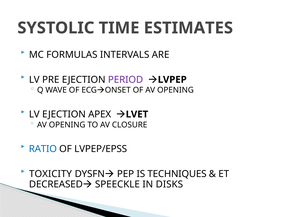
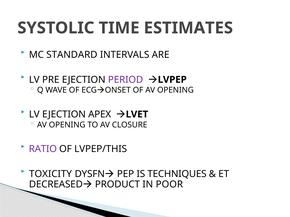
FORMULAS: FORMULAS -> STANDARD (72, 55)
RATIO colour: blue -> purple (43, 149)
LVPEP/EPSS: LVPEP/EPSS -> LVPEP/THIS (101, 149)
SPEECKLE: SPEECKLE -> PRODUCT (117, 185)
DISKS: DISKS -> POOR (169, 185)
